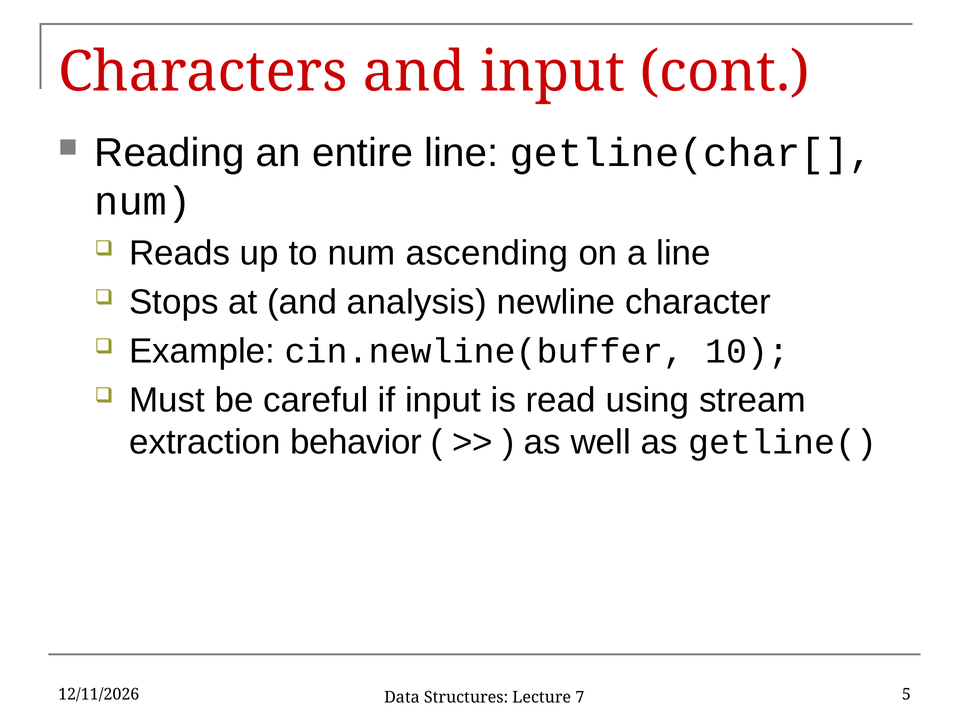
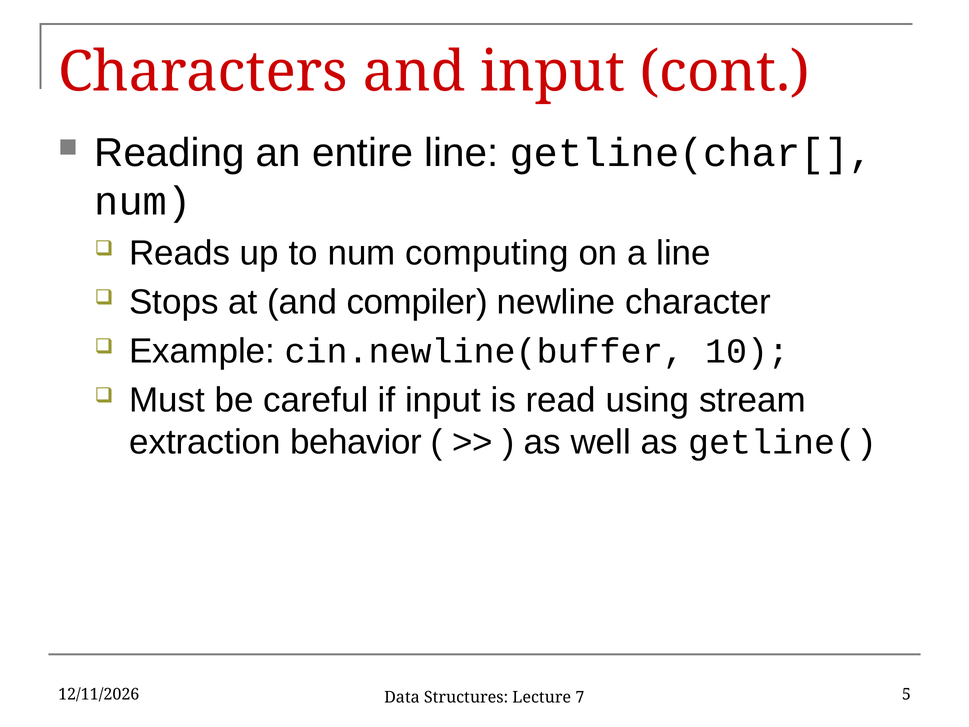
ascending: ascending -> computing (487, 253)
analysis: analysis -> compiler (417, 302)
